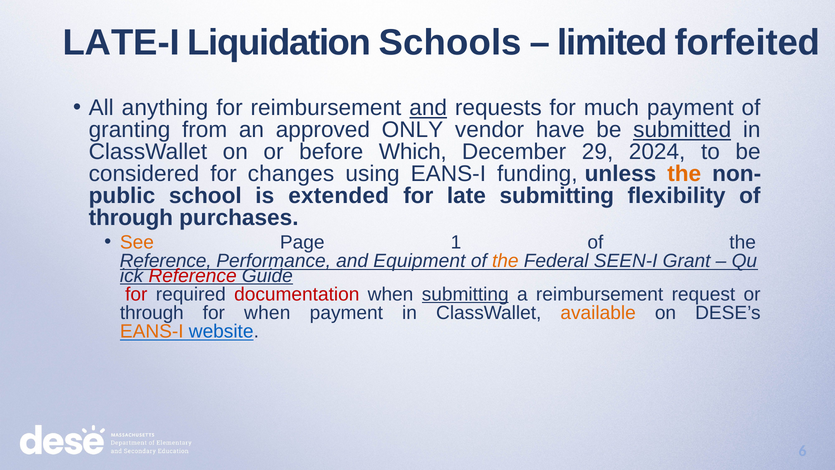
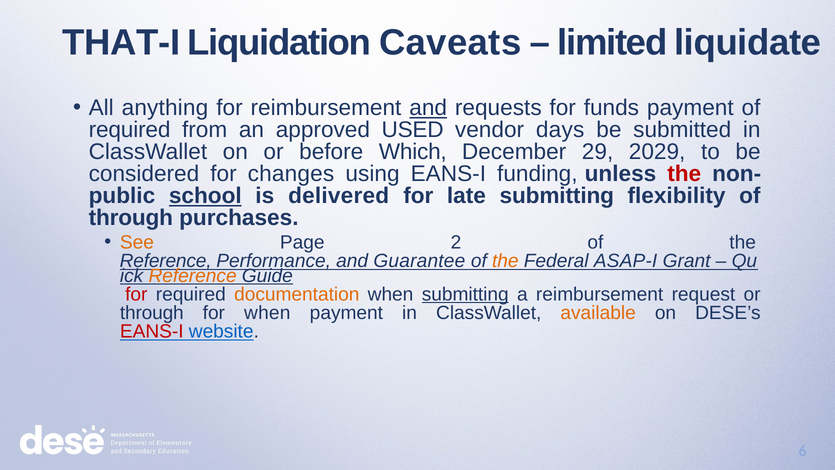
LATE-I: LATE-I -> THAT-I (121, 43)
Schools: Schools -> Caveats (450, 43)
forfeited: forfeited -> liquidate (748, 43)
much: much -> funds (611, 108)
granting: granting -> required (130, 130)
ONLY: ONLY -> USED (413, 130)
have: have -> days (560, 130)
submitted underline: present -> none (682, 130)
2024: 2024 -> 2029 (657, 152)
the colour: orange -> red (684, 174)
school underline: none -> present (205, 196)
extended: extended -> delivered (339, 196)
1: 1 -> 2 (456, 242)
Equipment: Equipment -> Guarantee (419, 261)
SEEN-I: SEEN-I -> ASAP-I (626, 261)
Reference colour: red -> orange (193, 276)
documentation colour: red -> orange (297, 294)
EANS-I colour: orange -> red (152, 331)
